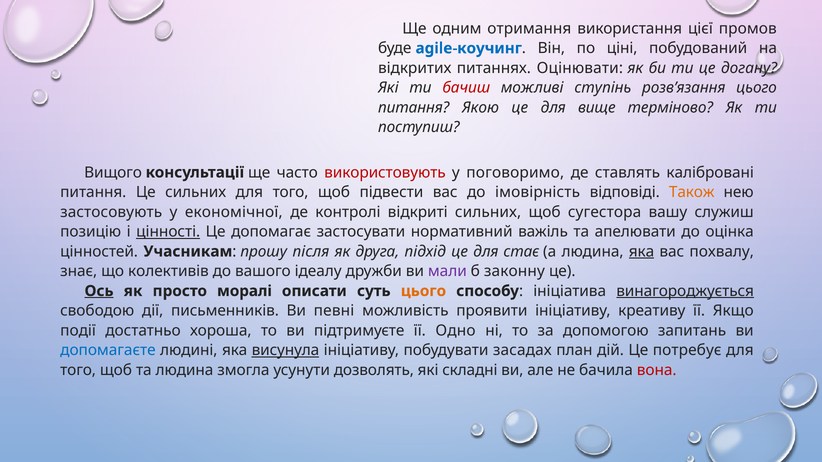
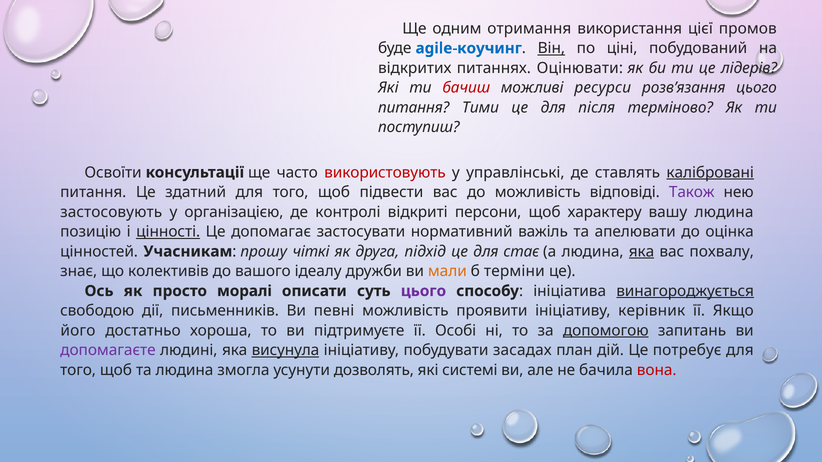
Він underline: none -> present (551, 48)
догану: догану -> лідерів (749, 68)
ступінь: ступінь -> ресурси (603, 88)
Якою: Якою -> Тими (480, 108)
вище: вище -> після (597, 108)
Вищого: Вищого -> Освоїти (113, 173)
поговоримо: поговоримо -> управлінські (515, 173)
калібровані underline: none -> present (710, 173)
Це сильних: сильних -> здатний (196, 192)
до імовірність: імовірність -> можливість (538, 192)
Також colour: orange -> purple (692, 192)
економічної: економічної -> організацією (234, 212)
відкриті сильних: сильних -> персони (488, 212)
сугестора: сугестора -> характеру (605, 212)
вашу служиш: служиш -> людина (724, 212)
після: після -> чіткі (311, 252)
мали colour: purple -> orange (447, 271)
законну: законну -> терміни (514, 271)
Ось underline: present -> none (99, 291)
цього colour: orange -> purple (423, 291)
креативу: креативу -> керівник (652, 311)
події: події -> його (78, 331)
Одно: Одно -> Особі (456, 331)
допомогою underline: none -> present (606, 331)
допомагаєте colour: blue -> purple (108, 351)
складні: складні -> системі (470, 370)
